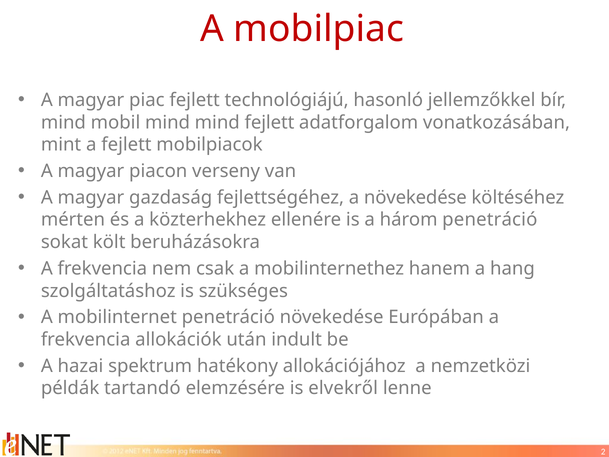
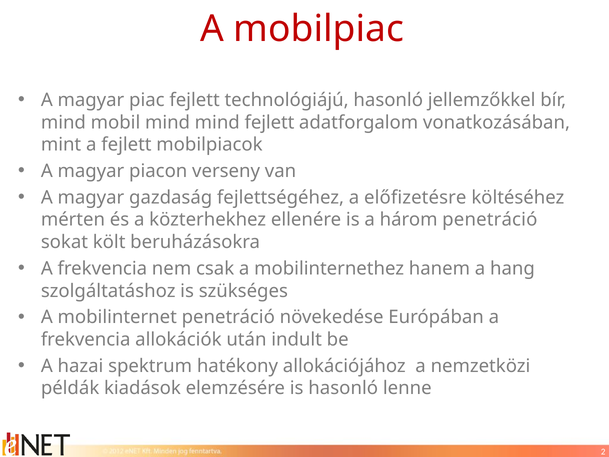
a növekedése: növekedése -> előfizetésre (415, 197)
tartandó: tartandó -> kiadások (142, 388)
is elvekről: elvekről -> hasonló (343, 388)
